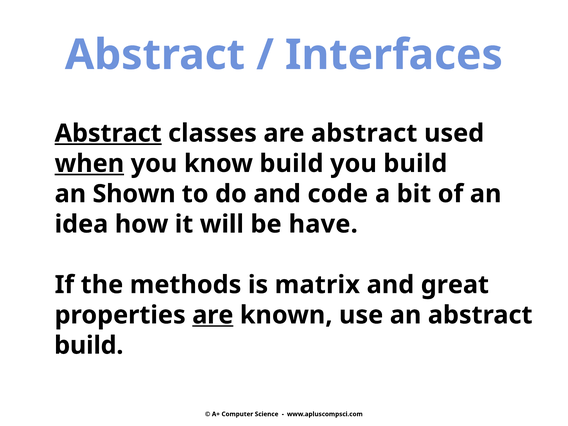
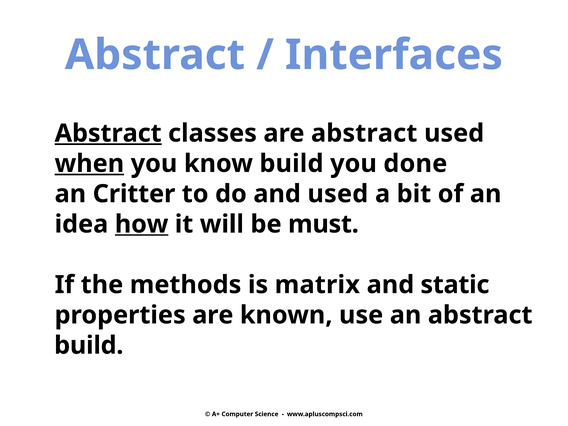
you build: build -> done (415, 164)
Shown: Shown -> Critter (134, 194)
and code: code -> used (338, 194)
how underline: none -> present (142, 224)
have: have -> must (323, 224)
great: great -> static (455, 285)
are underline: present -> none (213, 315)
